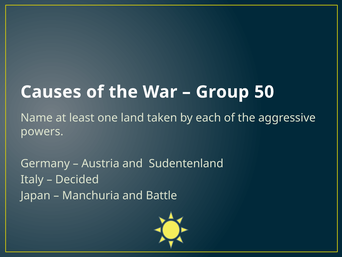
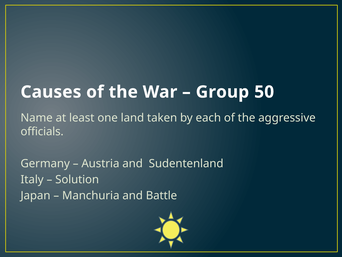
powers: powers -> officials (42, 131)
Decided: Decided -> Solution (77, 179)
